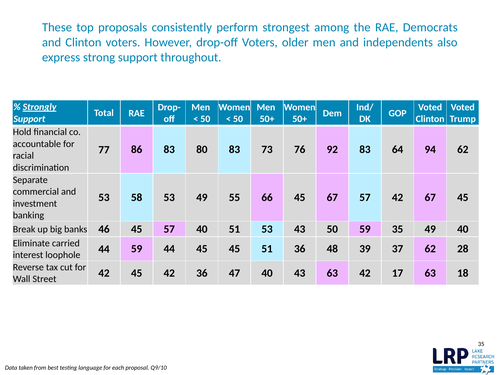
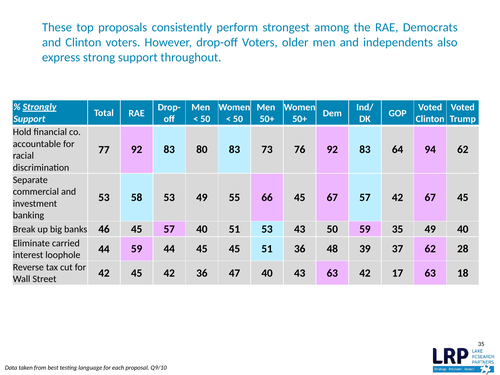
77 86: 86 -> 92 (137, 150)
